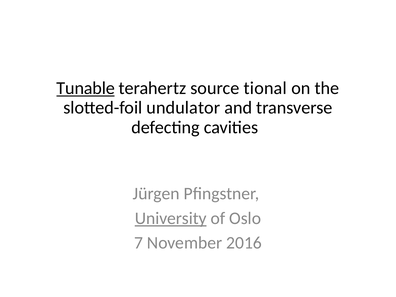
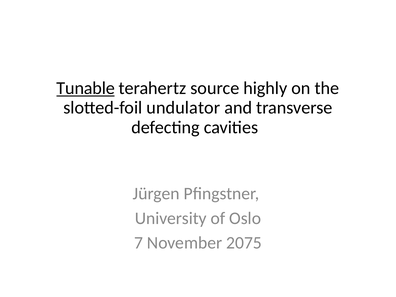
tional: tional -> highly (265, 88)
University underline: present -> none (171, 218)
2016: 2016 -> 2075 (244, 243)
